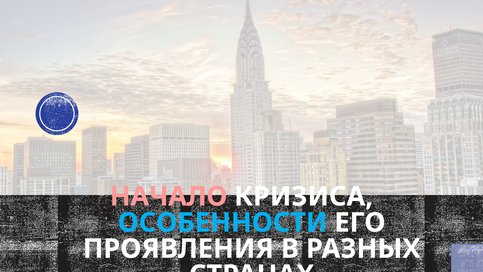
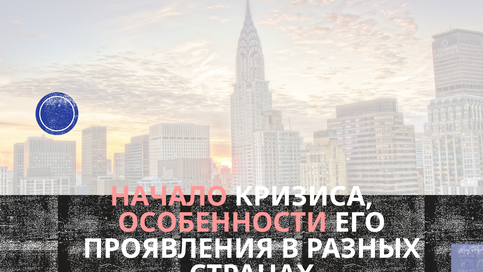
ОСОБЕННОСТИ colour: light blue -> pink (223, 222)
